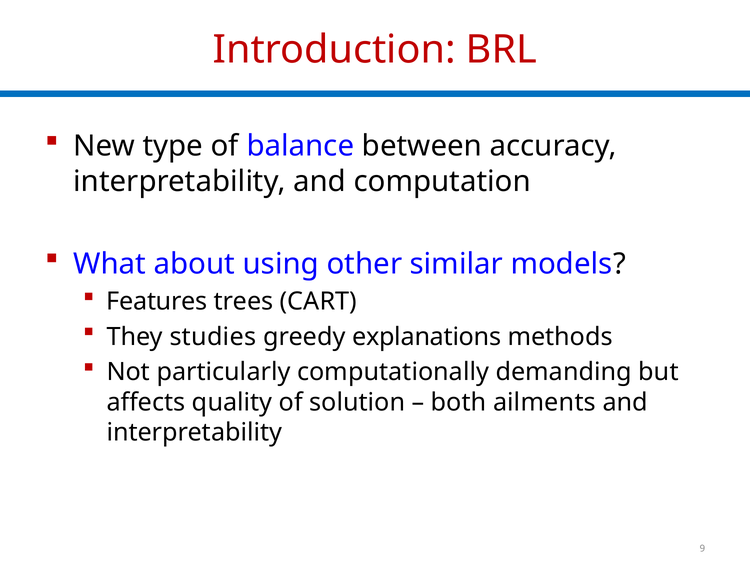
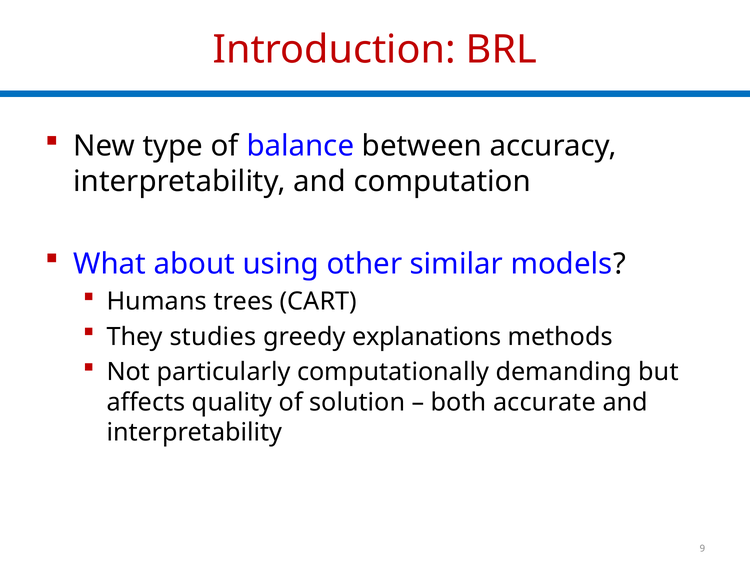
Features: Features -> Humans (157, 302)
ailments: ailments -> accurate (544, 403)
